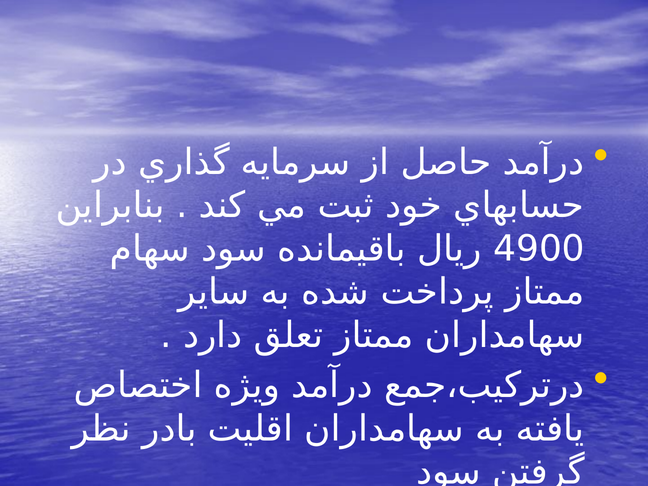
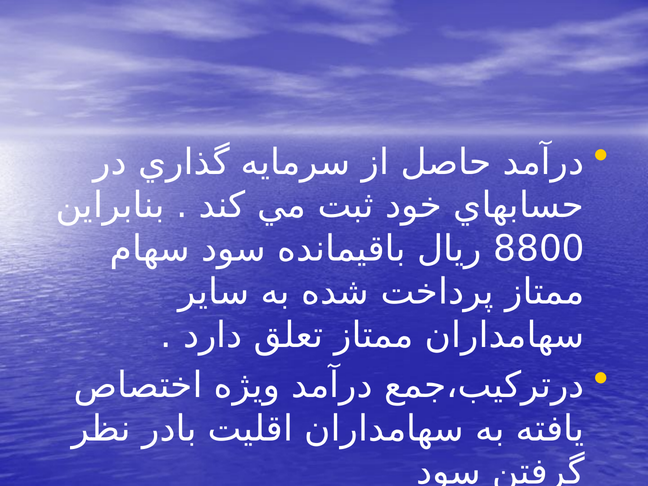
4900: 4900 -> 8800 (539, 249)
